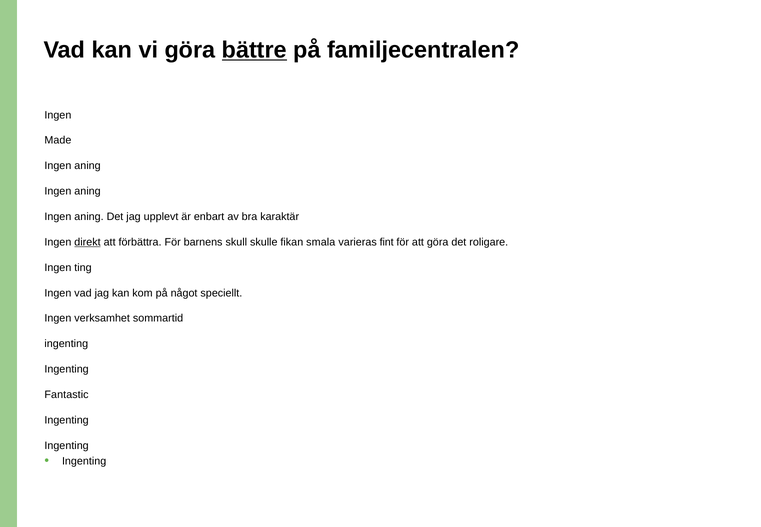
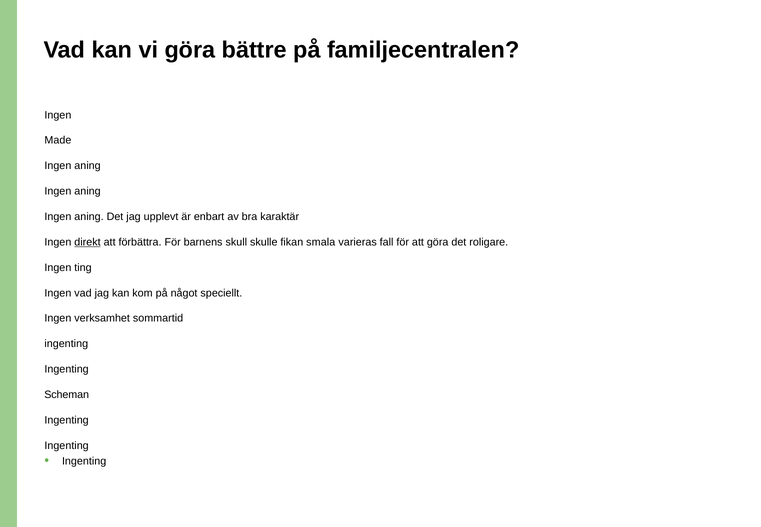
bättre underline: present -> none (254, 50)
fint: fint -> fall (387, 242)
Fantastic: Fantastic -> Scheman (67, 395)
